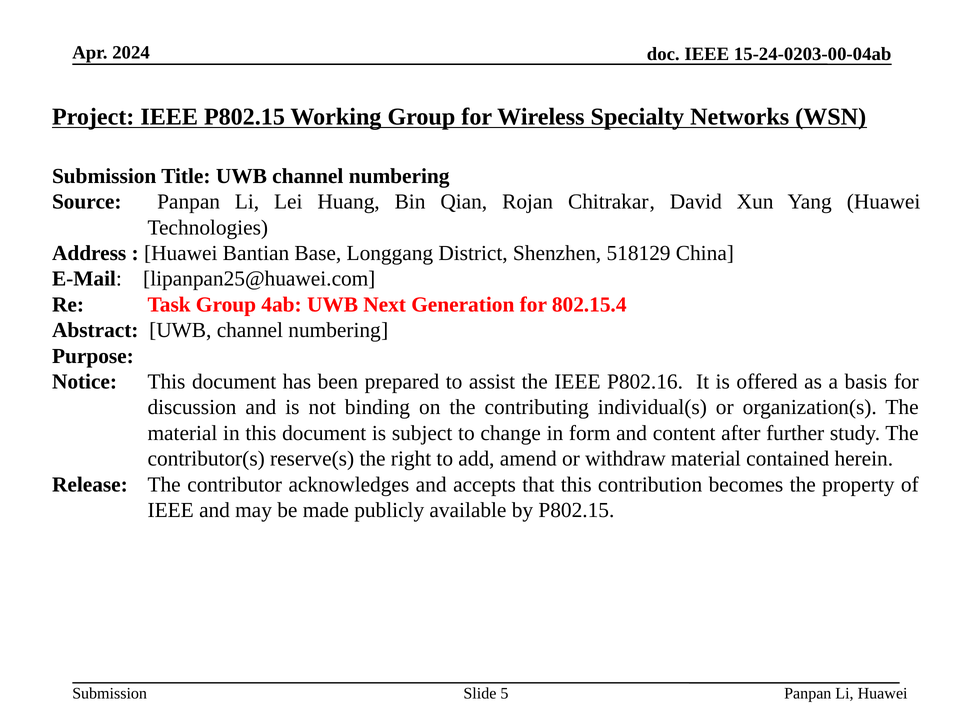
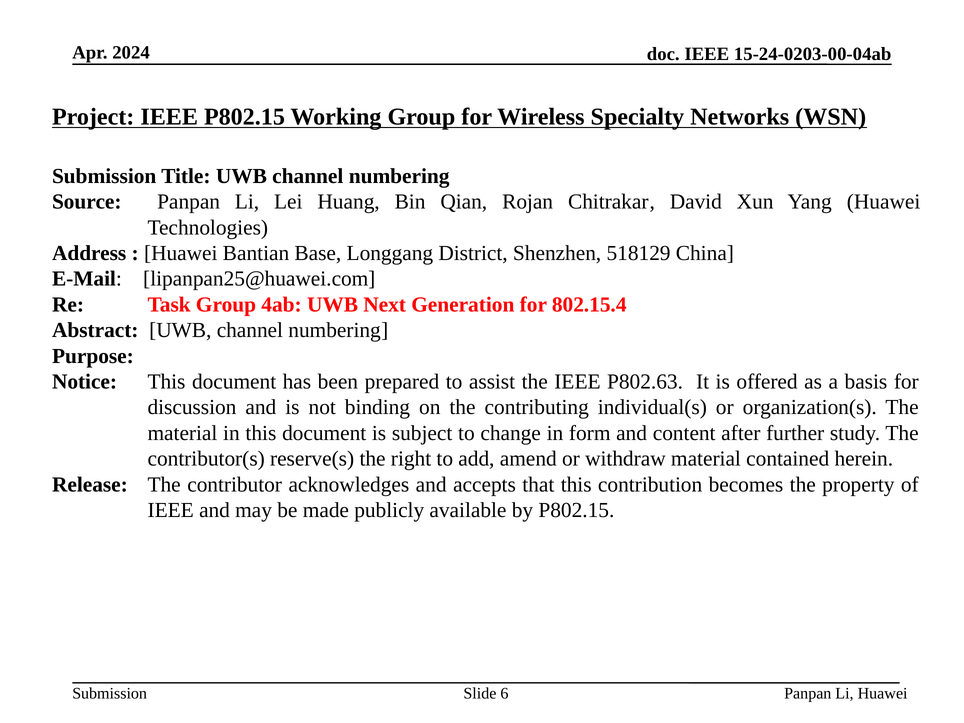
P802.16: P802.16 -> P802.63 (645, 382)
5: 5 -> 6 (504, 693)
